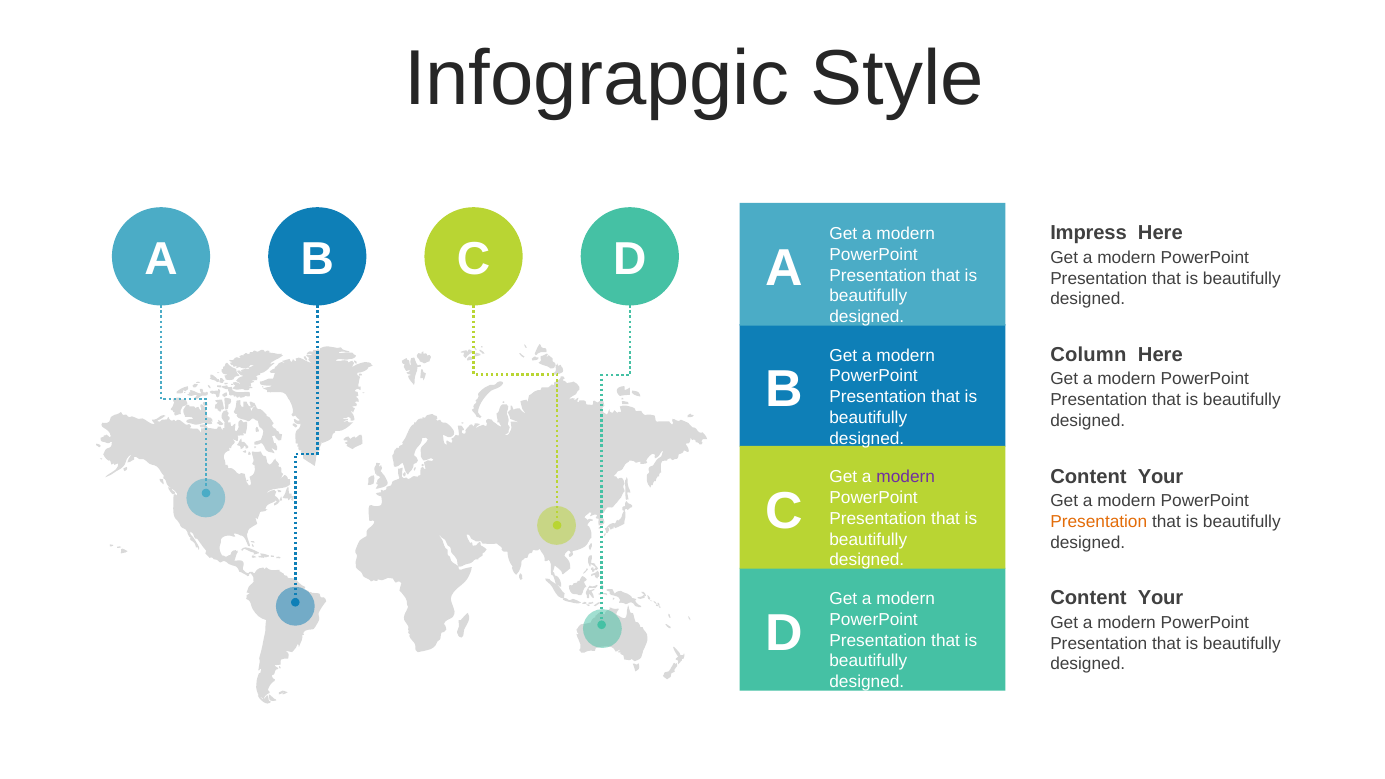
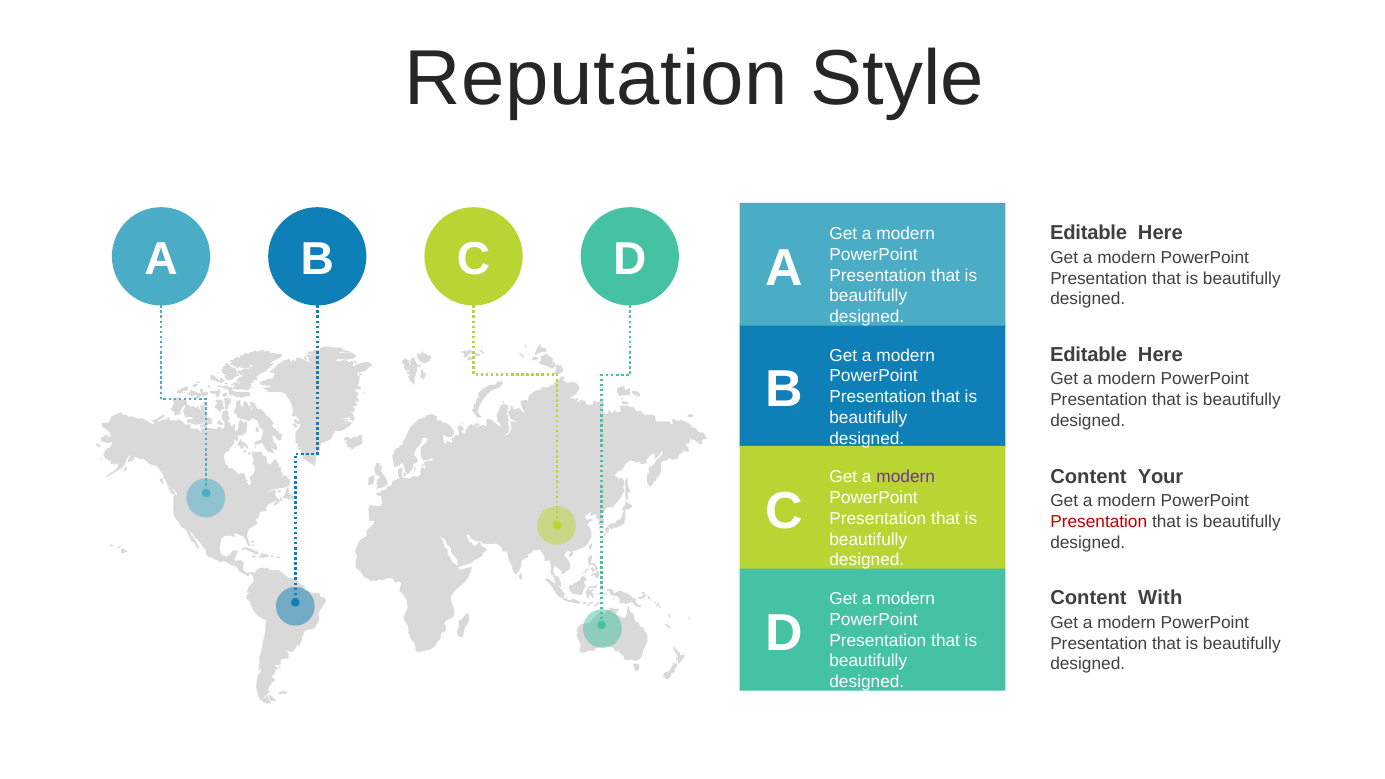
Infograpgic: Infograpgic -> Reputation (596, 79)
Impress: Impress -> Editable (1089, 233)
Column: Column -> Editable (1089, 355)
Presentation colour: orange -> red (1099, 522)
Your: Your -> With (1160, 598)
